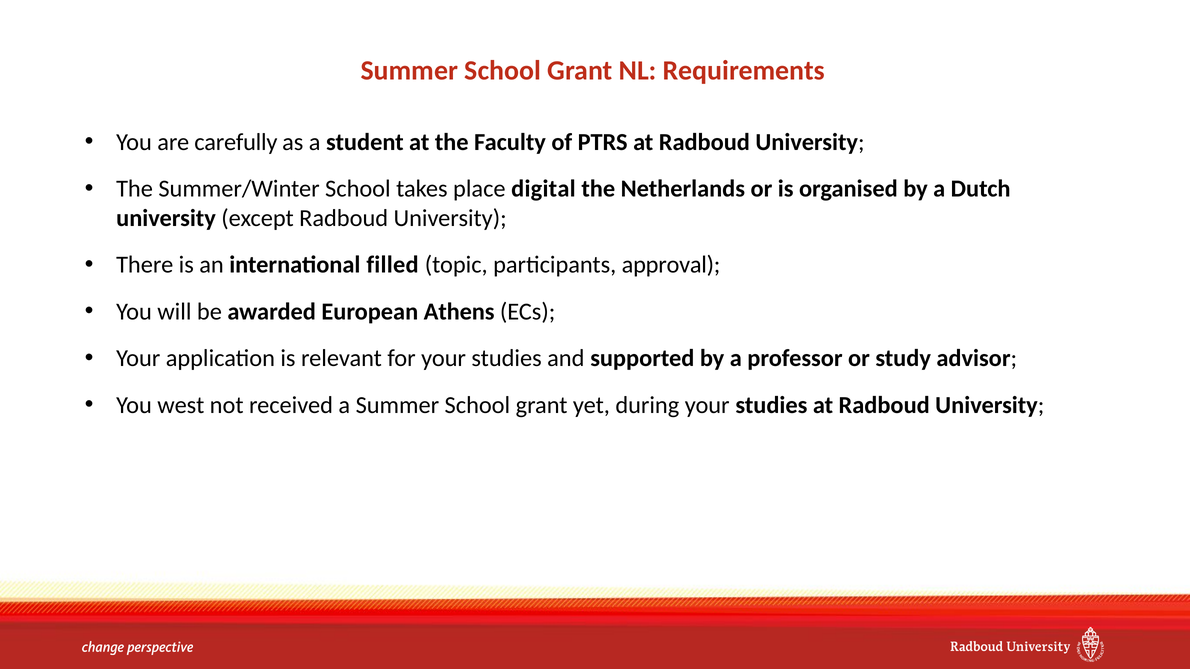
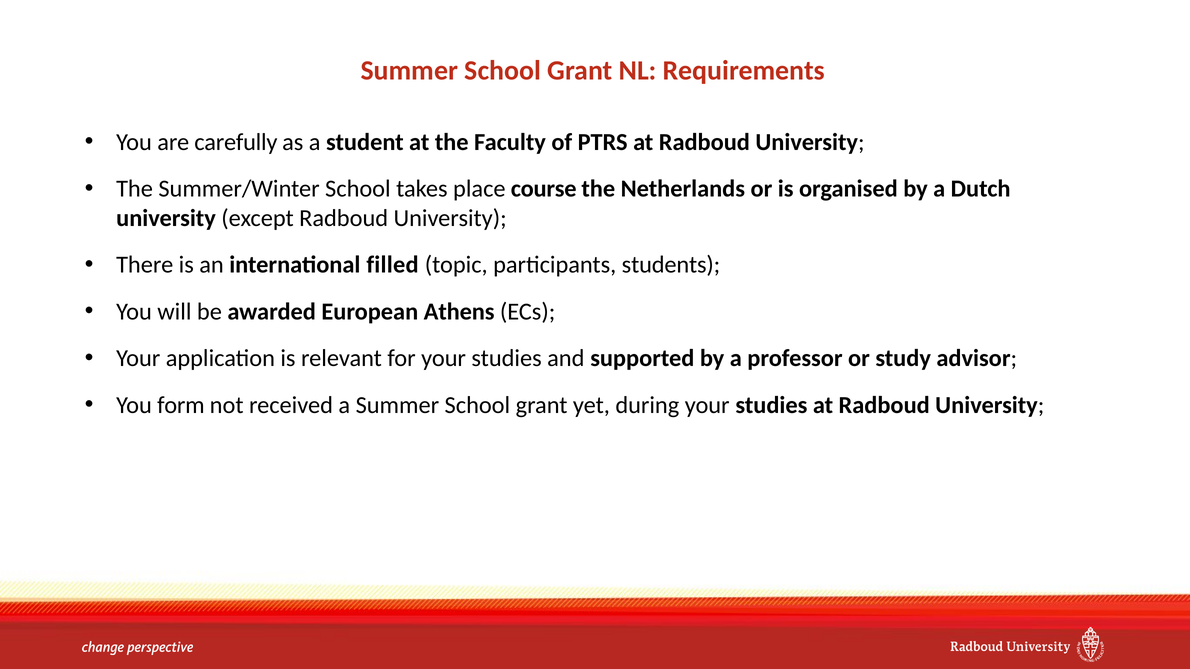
digital: digital -> course (544, 189)
approval: approval -> students (671, 265)
west: west -> form (181, 405)
